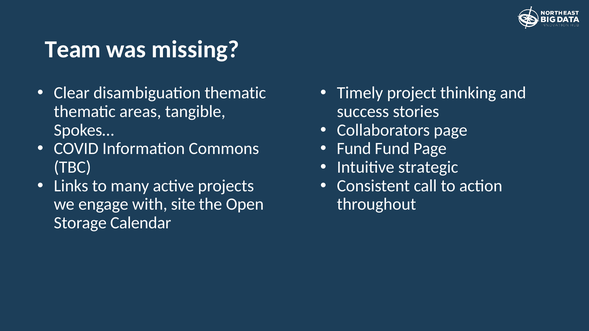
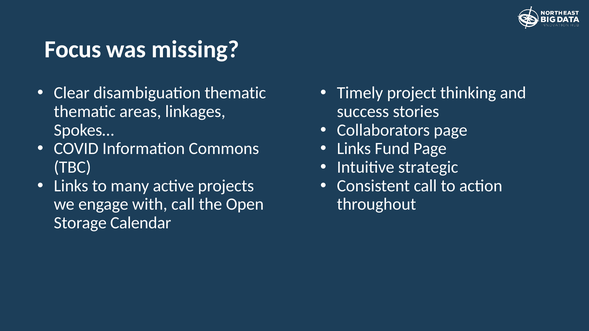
Team: Team -> Focus (73, 50)
tangible: tangible -> linkages (195, 112)
Fund: Fund -> Links (354, 149)
with site: site -> call (183, 204)
